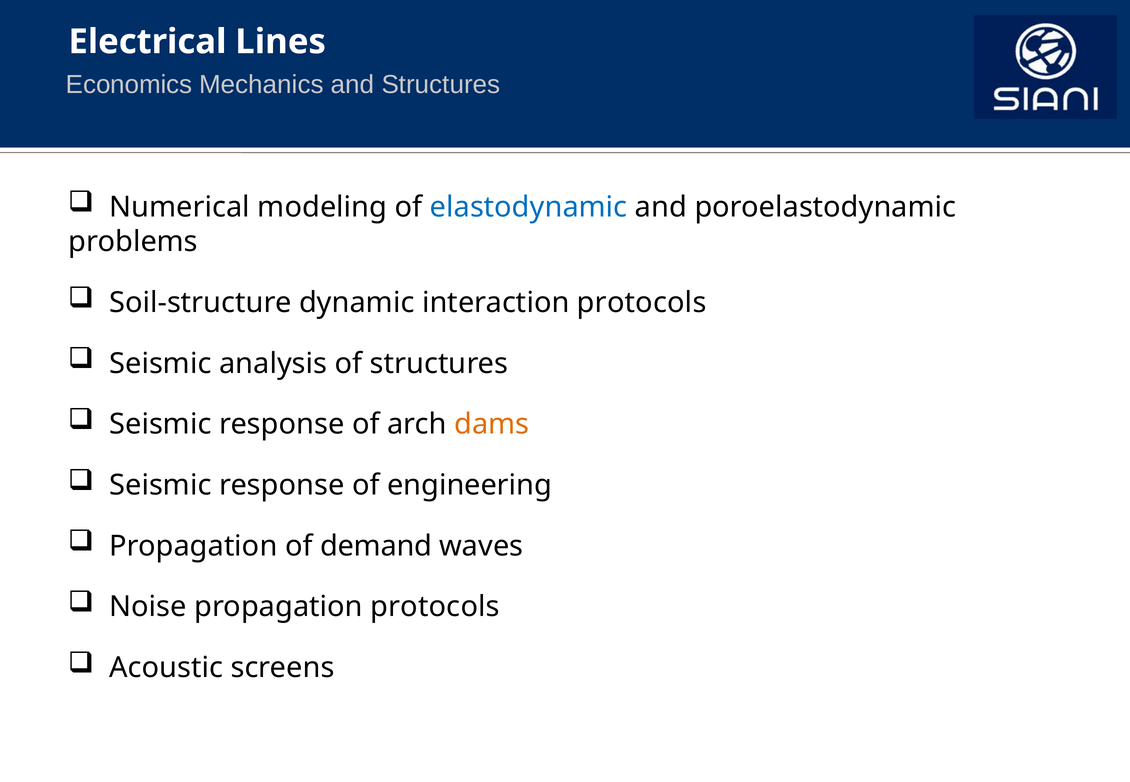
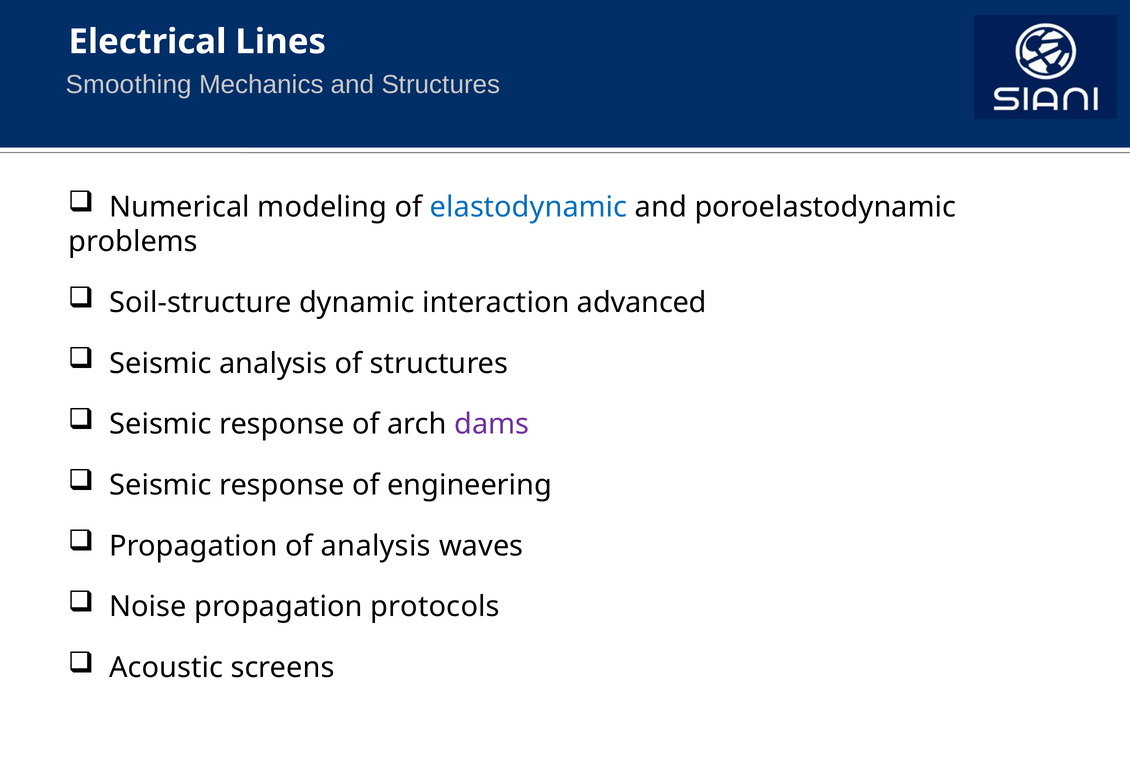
Economics: Economics -> Smoothing (129, 85)
interaction protocols: protocols -> advanced (642, 303)
dams colour: orange -> purple (492, 425)
of demand: demand -> analysis (376, 546)
